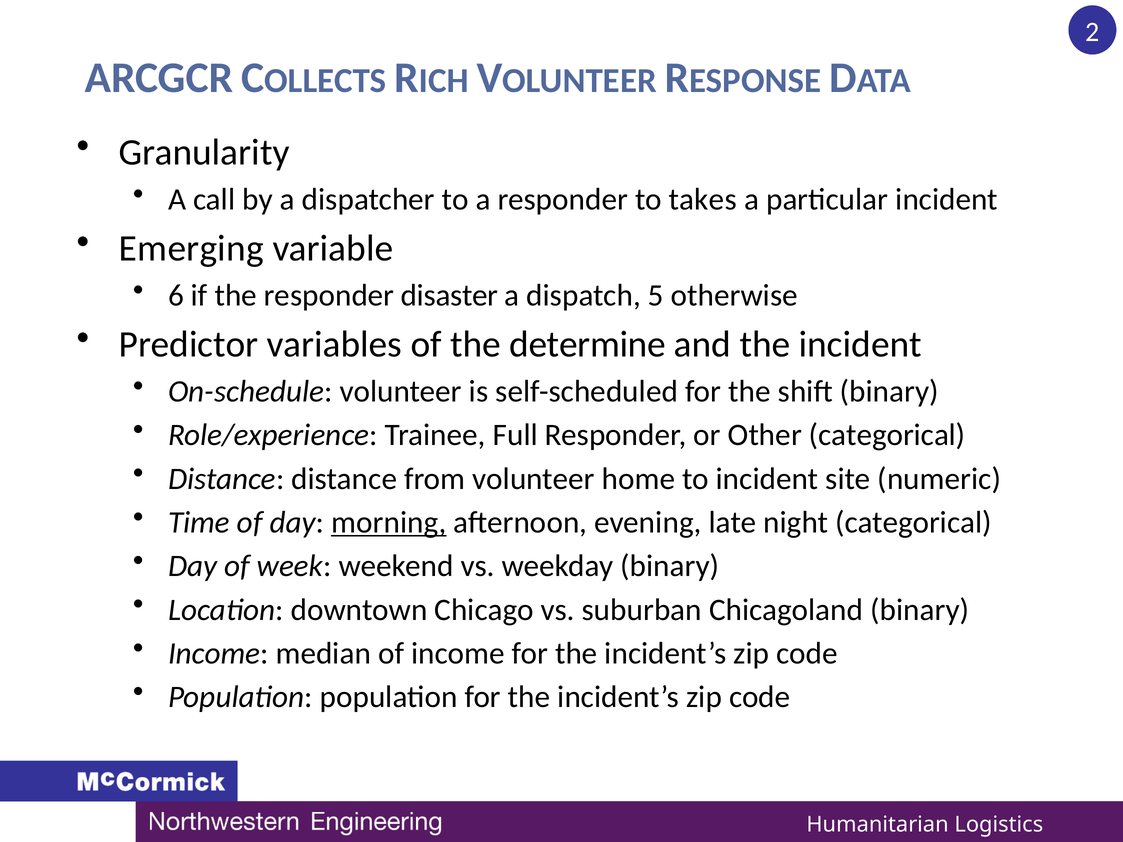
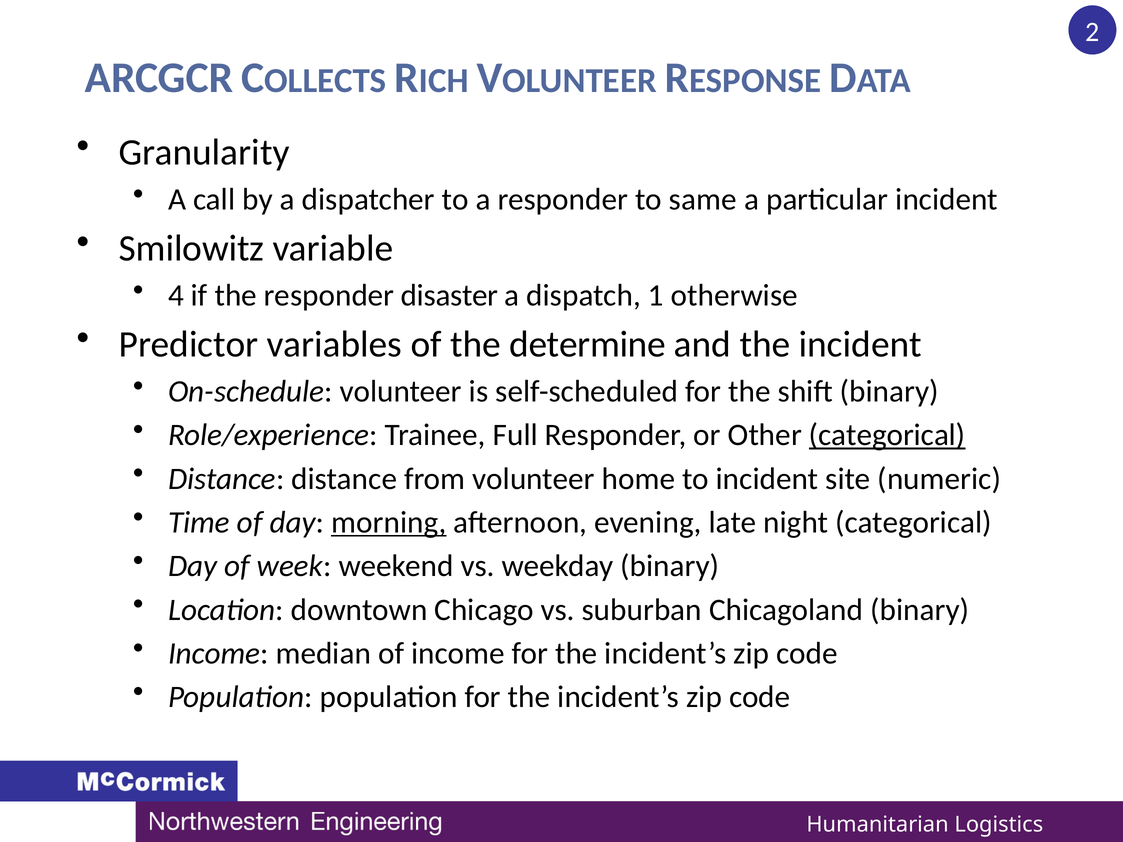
takes: takes -> same (703, 199)
Emerging: Emerging -> Smilowitz (192, 248)
6: 6 -> 4 (176, 295)
5: 5 -> 1 (656, 295)
categorical underline: none -> present (887, 435)
